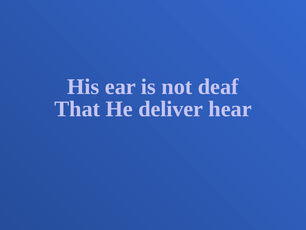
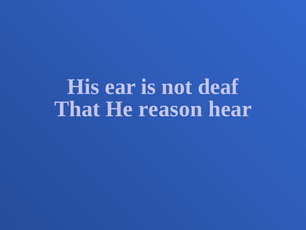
deliver: deliver -> reason (170, 109)
